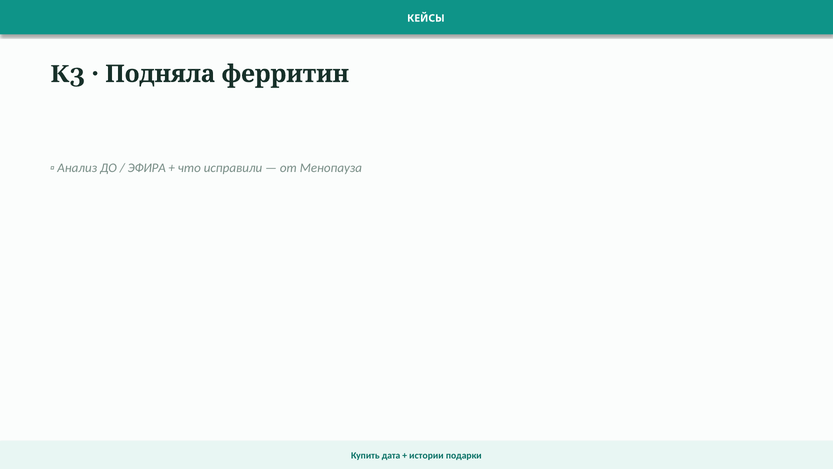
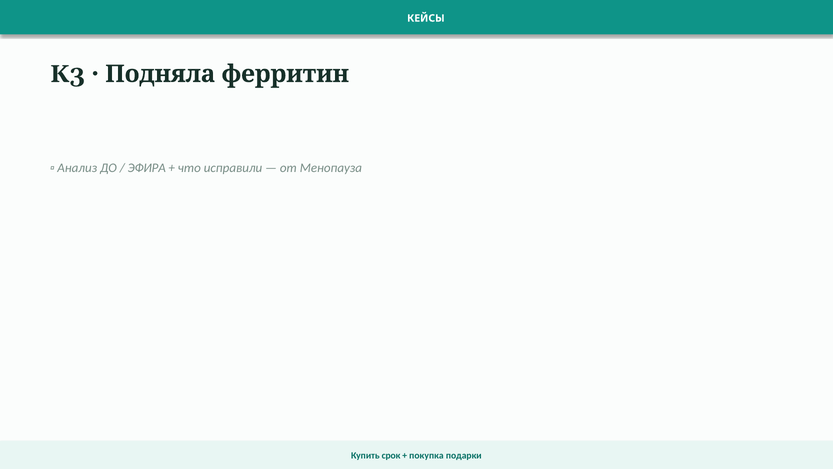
дата: дата -> срок (391, 455)
истории: истории -> покупка (426, 455)
